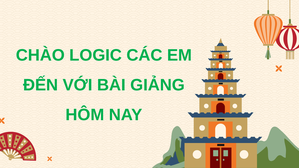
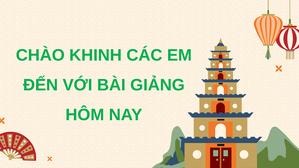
LOGIC: LOGIC -> KHINH (96, 55)
